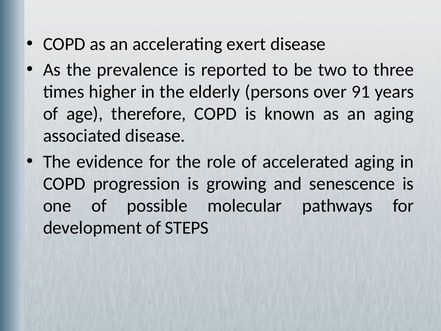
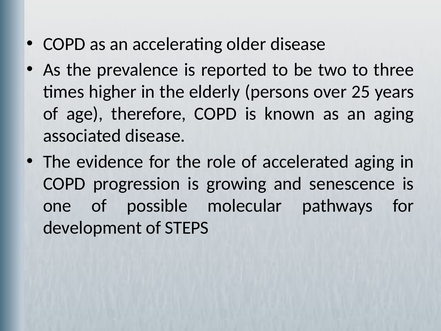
exert: exert -> older (246, 44)
91: 91 -> 25 (361, 92)
